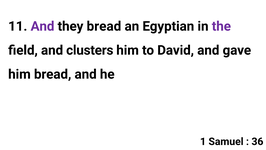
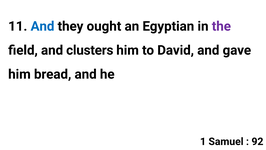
And colour: purple -> blue (42, 26)
they bread: bread -> ought (104, 26)
36: 36 -> 92 (257, 141)
